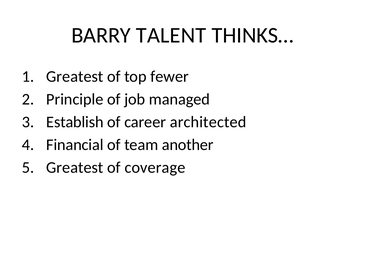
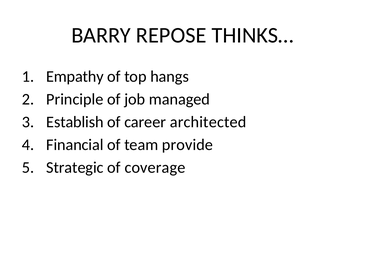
TALENT: TALENT -> REPOSE (171, 35)
Greatest: Greatest -> Empathy (75, 77)
fewer: fewer -> hangs (170, 77)
another: another -> provide (188, 145)
Greatest: Greatest -> Strategic (75, 167)
